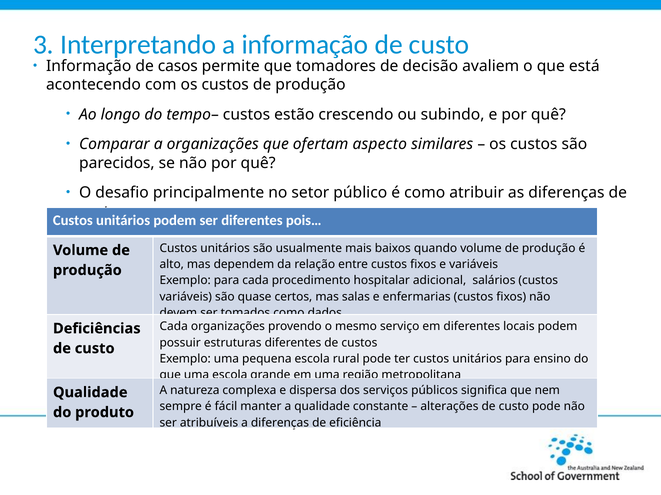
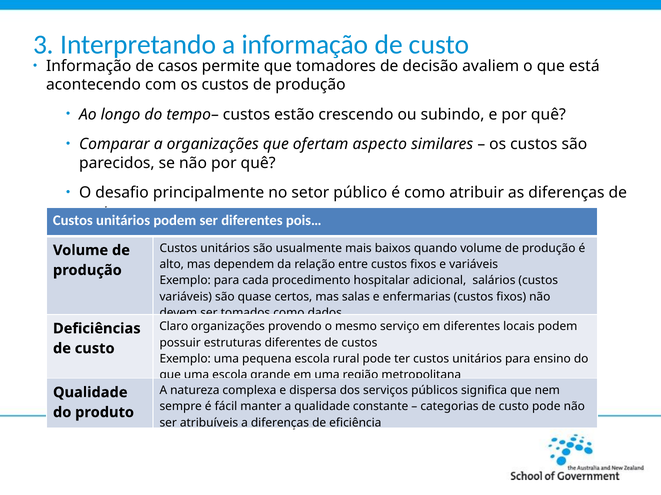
Cada: Cada -> Claro (174, 327)
alterações: alterações -> categorias (449, 407)
